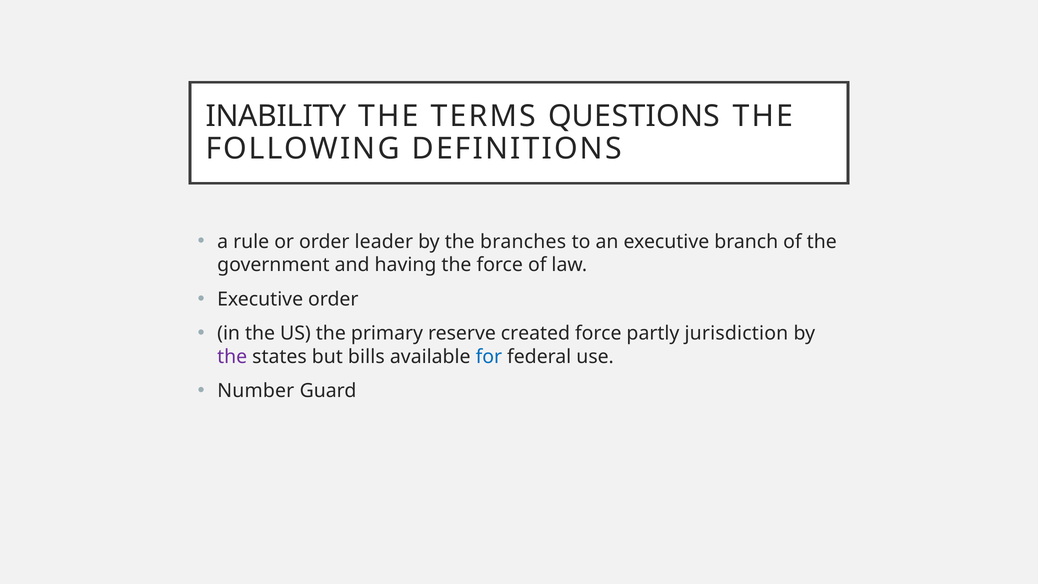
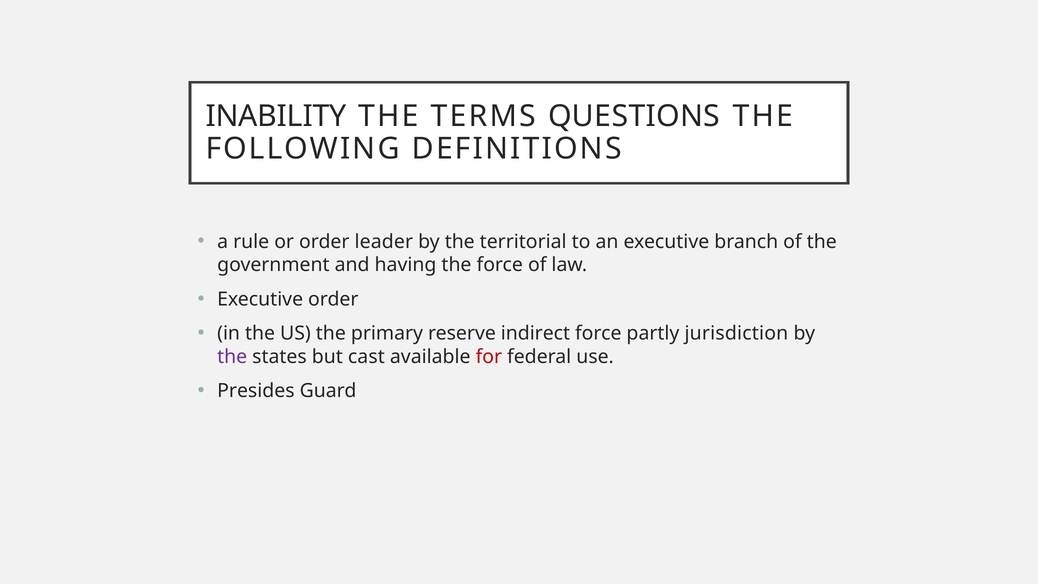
branches: branches -> territorial (523, 242)
created: created -> indirect (535, 333)
bills: bills -> cast (366, 357)
for colour: blue -> red (489, 357)
Number: Number -> Presides (256, 391)
